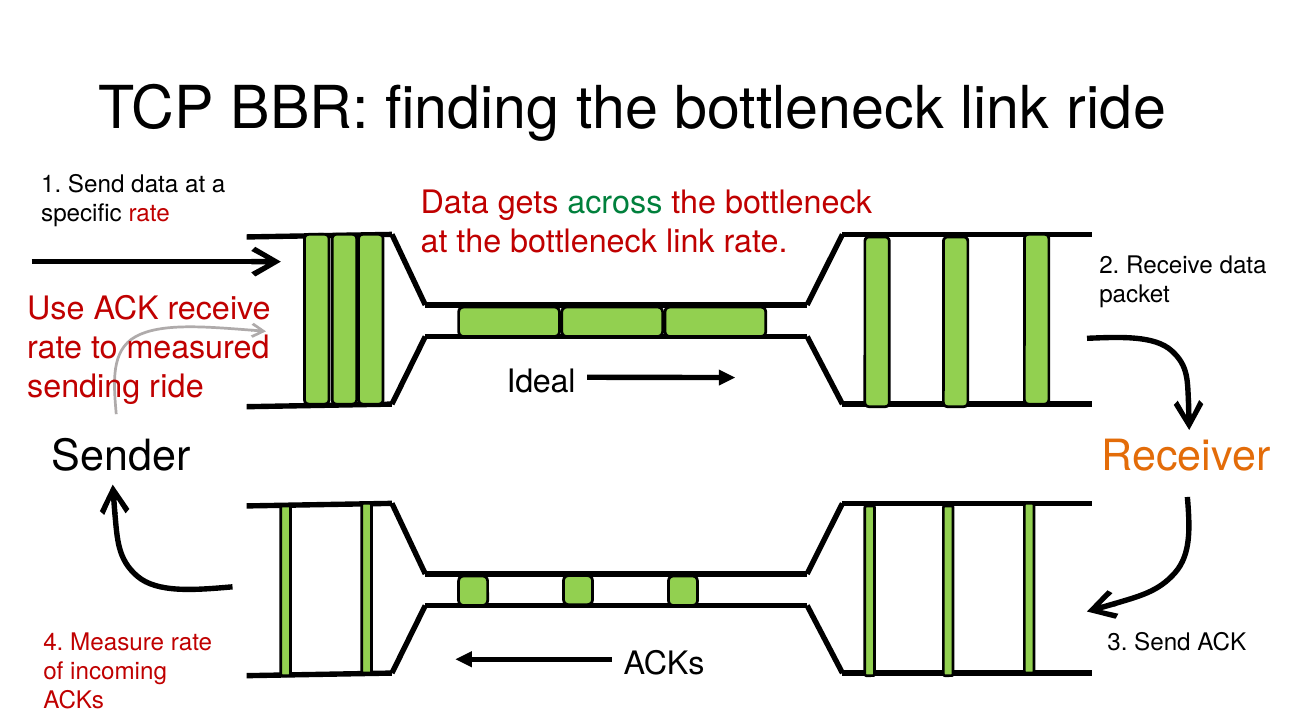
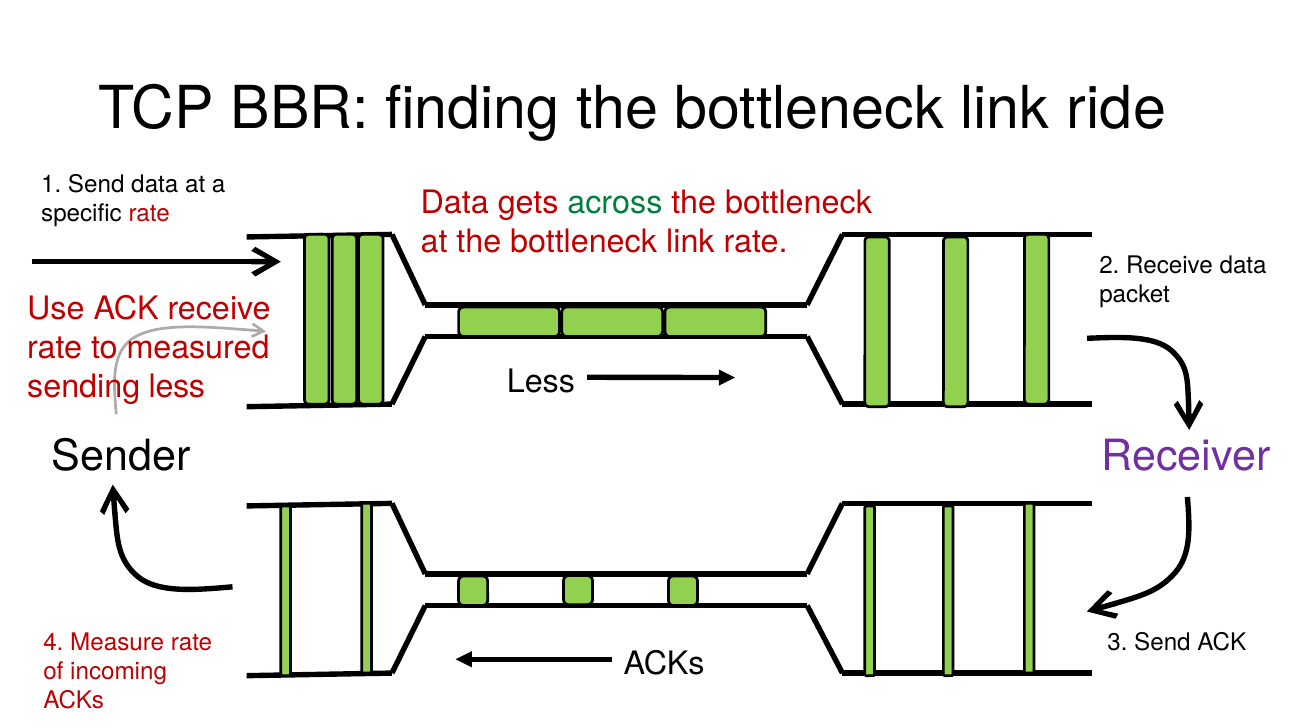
Ideal: Ideal -> Less (541, 382)
sending ride: ride -> less (177, 387)
Receiver colour: orange -> purple (1186, 456)
